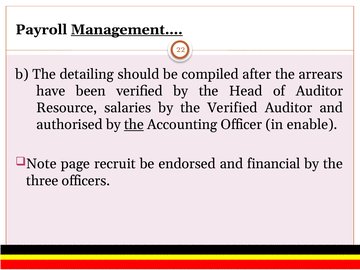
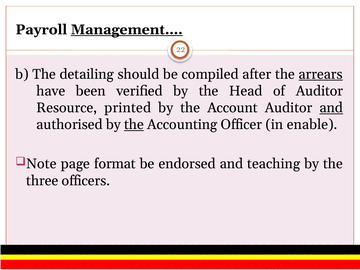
arrears underline: none -> present (321, 74)
salaries: salaries -> printed (128, 108)
the Verified: Verified -> Account (232, 108)
and underline: none -> present (331, 108)
recruit: recruit -> format (115, 164)
financial: financial -> teaching (274, 164)
